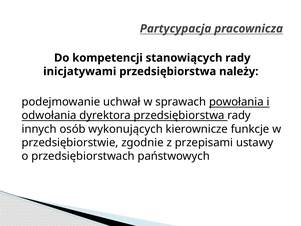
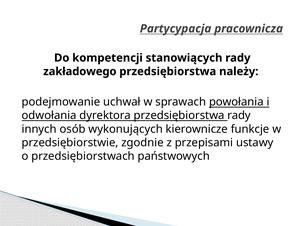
inicjatywami: inicjatywami -> zakładowego (80, 71)
